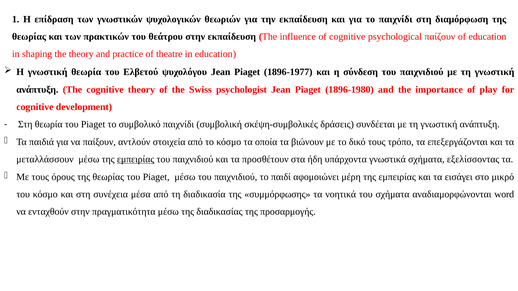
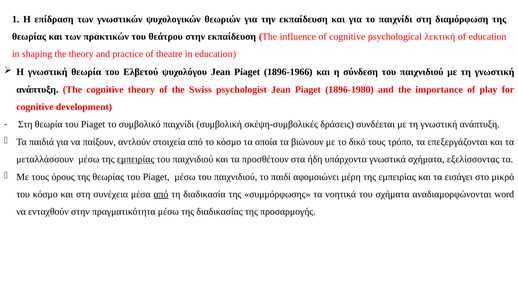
παίζουν: παίζουν -> λεκτική (440, 37)
1896-1977: 1896-1977 -> 1896-1966 (288, 72)
από underline: none -> present (161, 195)
